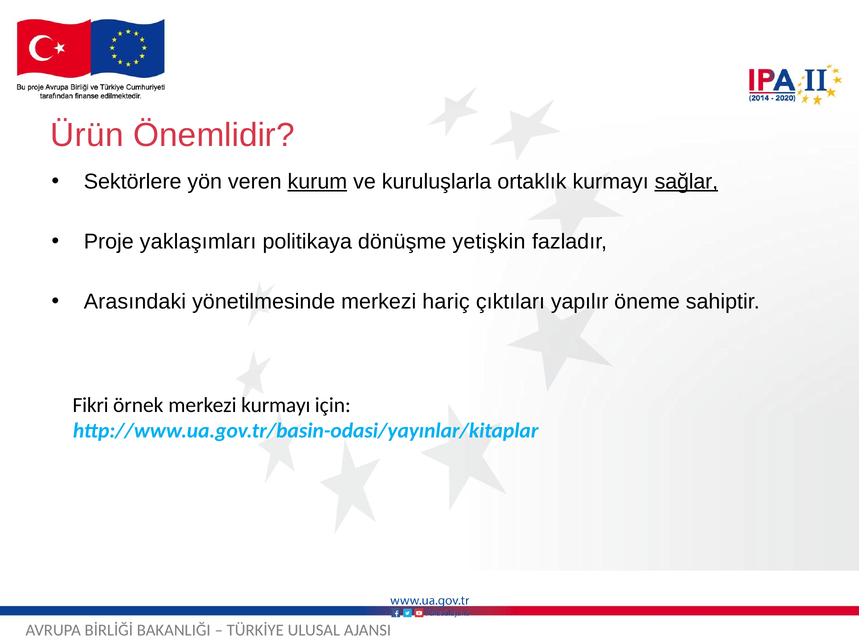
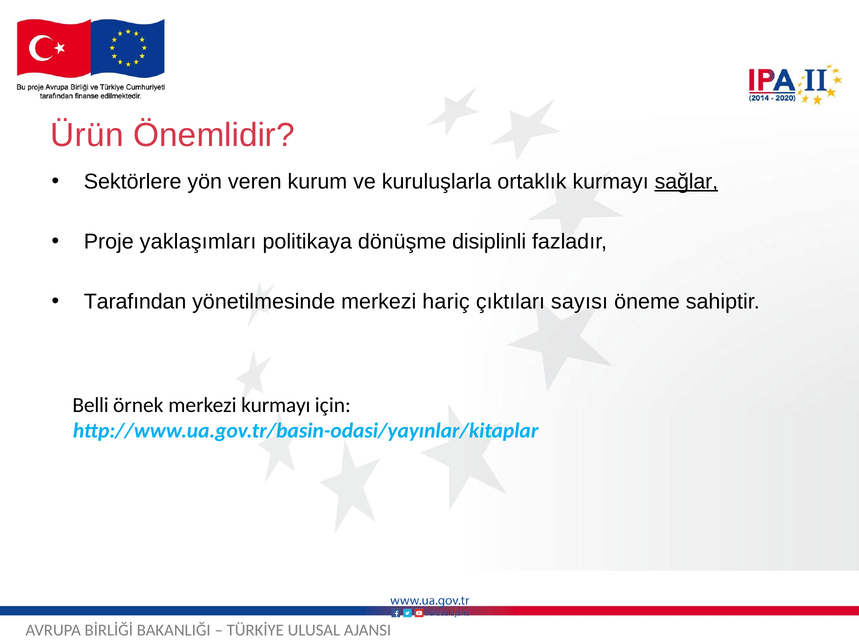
kurum underline: present -> none (317, 182)
yetişkin: yetişkin -> disiplinli (489, 242)
Arasındaki: Arasındaki -> Tarafından (135, 302)
yapılır: yapılır -> sayısı (580, 302)
Fikri: Fikri -> Belli (91, 405)
